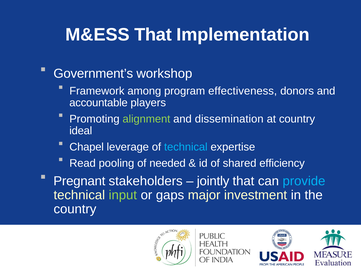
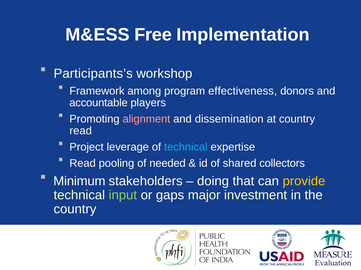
M&ESS That: That -> Free (153, 35)
Government’s: Government’s -> Participants’s (93, 74)
alignment colour: light green -> pink (146, 119)
ideal: ideal -> read (81, 131)
Chapel: Chapel -> Project (87, 147)
efficiency: efficiency -> collectors (282, 164)
Pregnant: Pregnant -> Minimum (79, 182)
jointly: jointly -> doing (213, 182)
provide colour: light blue -> yellow (304, 182)
